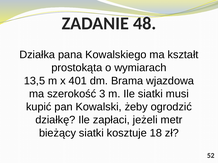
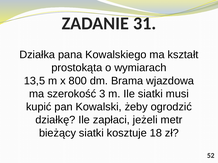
48: 48 -> 31 (145, 24)
401: 401 -> 800 (78, 81)
